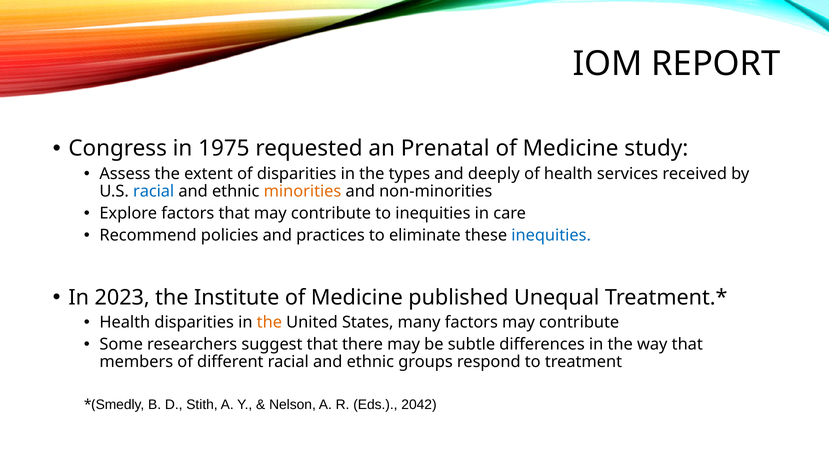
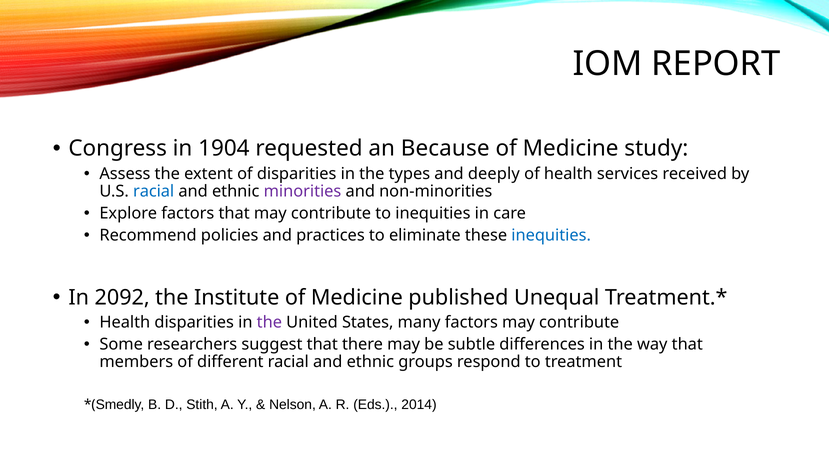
1975: 1975 -> 1904 (224, 149)
Prenatal: Prenatal -> Because (445, 149)
minorities colour: orange -> purple (303, 192)
2023: 2023 -> 2092 (122, 298)
the colour: orange -> purple (269, 323)
2042: 2042 -> 2014 (419, 405)
